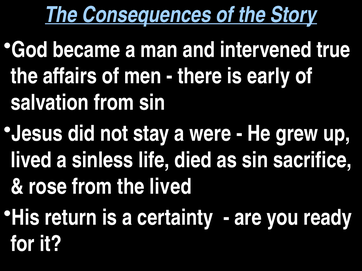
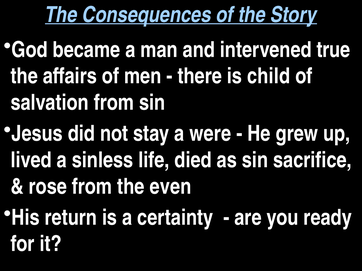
early: early -> child (269, 76)
the lived: lived -> even (171, 187)
